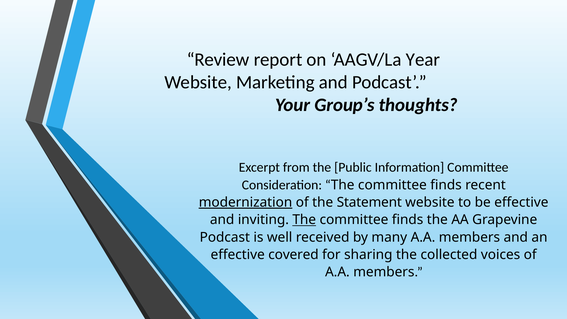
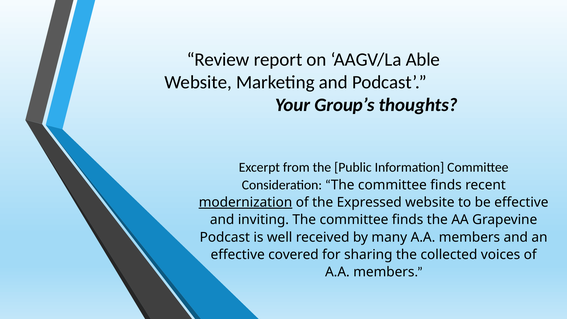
Year: Year -> Able (423, 59)
Statement: Statement -> Expressed (369, 202)
The underline: present -> none (304, 220)
